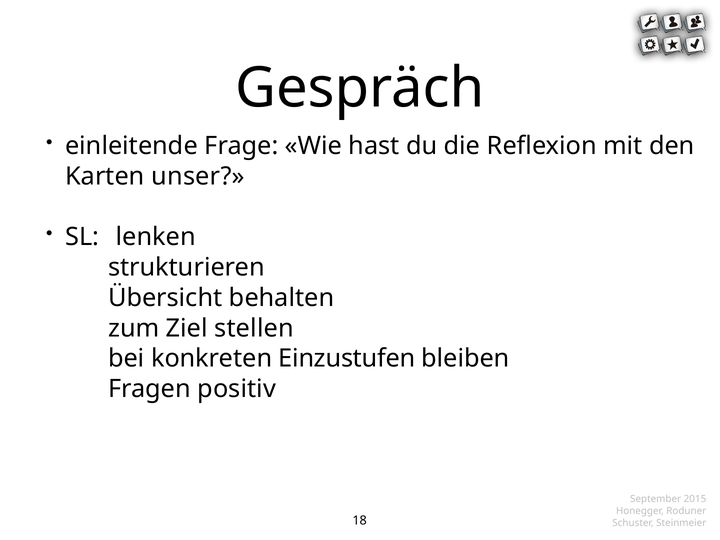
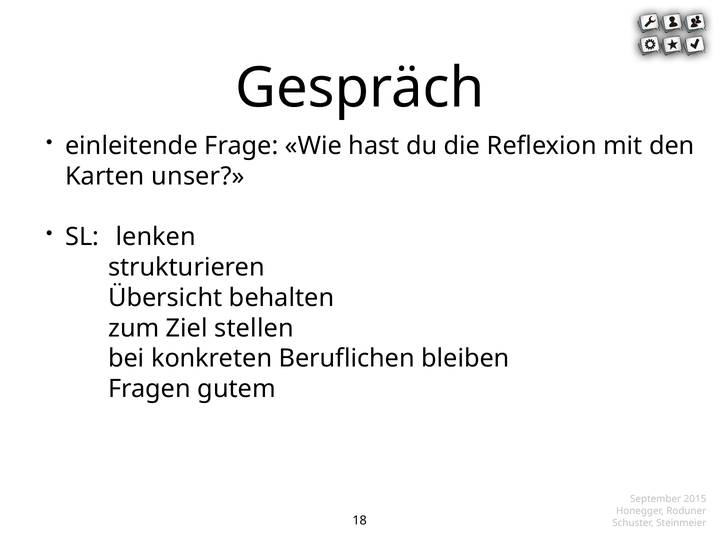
Einzustufen: Einzustufen -> Beruflichen (347, 359)
positiv: positiv -> gutem (237, 389)
